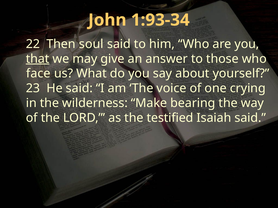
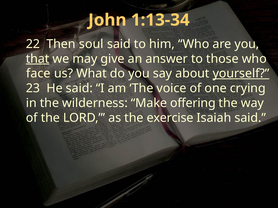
1:93-34: 1:93-34 -> 1:13-34 (160, 20)
yourself underline: none -> present (241, 74)
bearing: bearing -> offering (193, 103)
testified: testified -> exercise (170, 118)
